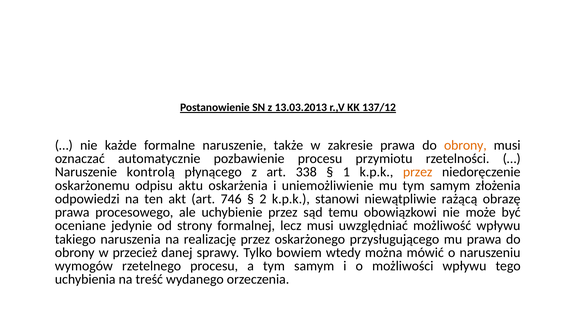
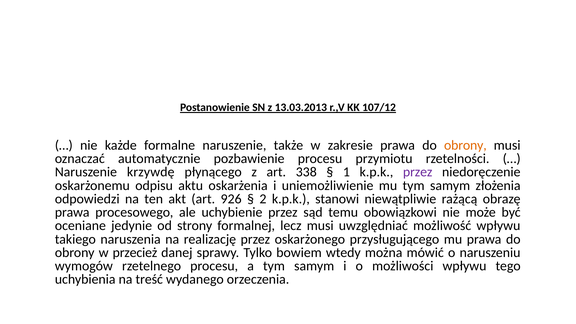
137/12: 137/12 -> 107/12 (379, 107)
kontrolą: kontrolą -> krzywdę (151, 172)
przez colour: orange -> purple (418, 172)
746: 746 -> 926 (231, 199)
